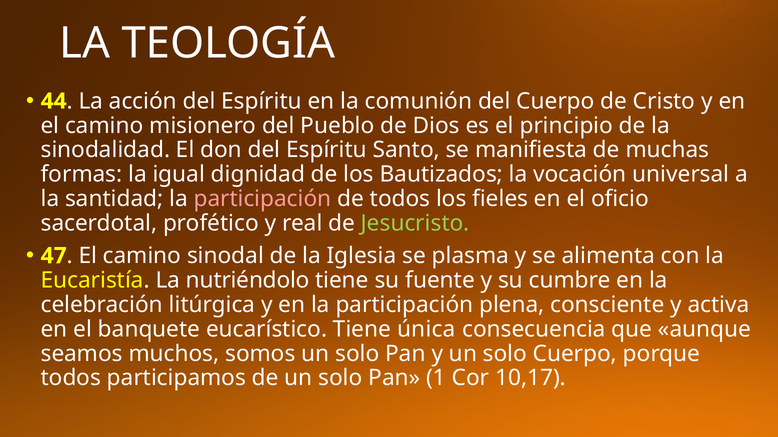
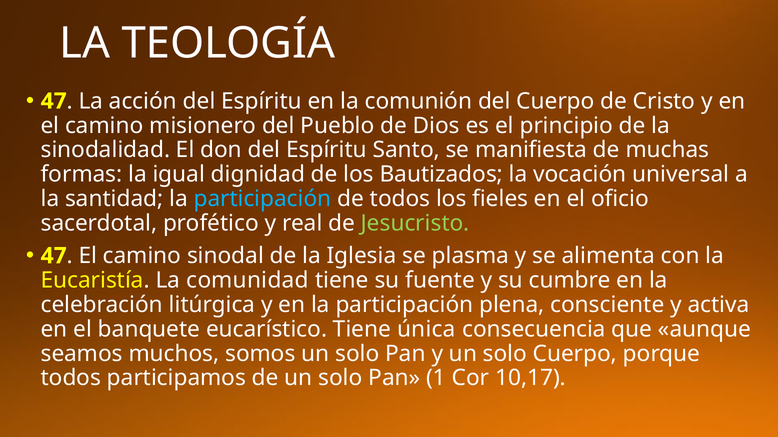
44: 44 -> 47 (54, 101)
participación colour: pink -> light blue (263, 199)
nutriéndolo: nutriéndolo -> comunidad (248, 281)
